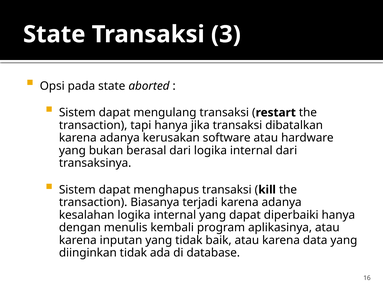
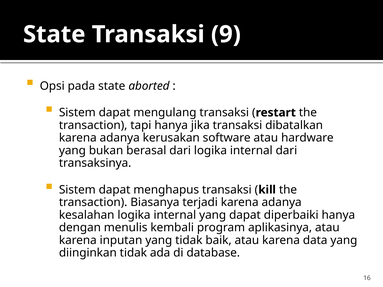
3: 3 -> 9 (226, 34)
